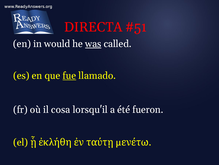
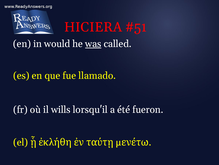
DIRECTA: DIRECTA -> HICIERA (93, 27)
fue underline: present -> none (69, 75)
cosa: cosa -> wills (61, 109)
